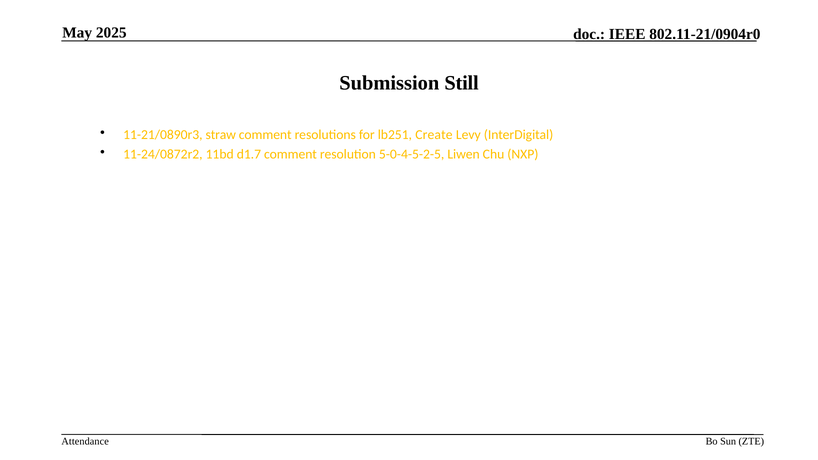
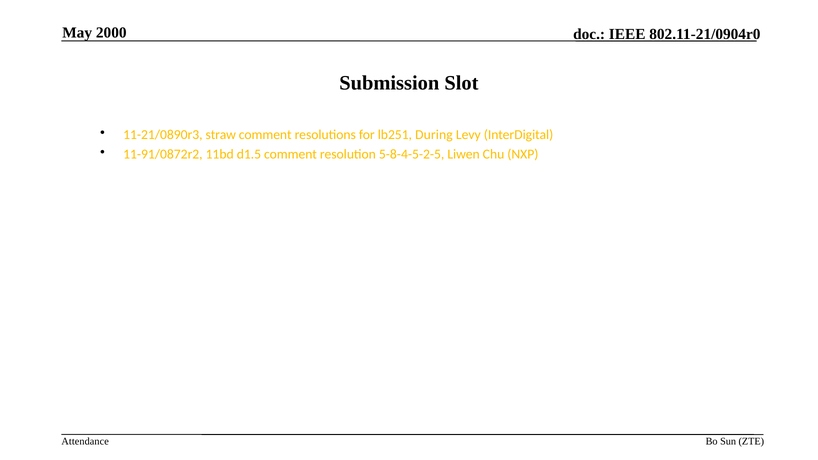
2025: 2025 -> 2000 (111, 33)
Still: Still -> Slot (461, 83)
Create: Create -> During (434, 135)
11-24/0872r2: 11-24/0872r2 -> 11-91/0872r2 (163, 155)
d1.7: d1.7 -> d1.5 (249, 155)
5-0-4-5-2-5: 5-0-4-5-2-5 -> 5-8-4-5-2-5 (412, 155)
